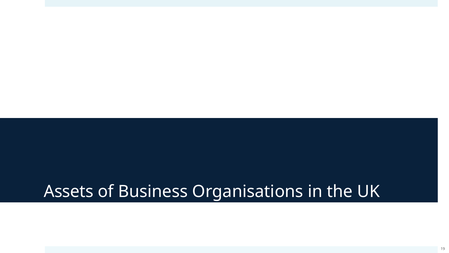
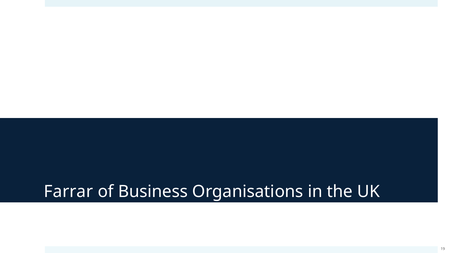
Assets: Assets -> Farrar (69, 191)
